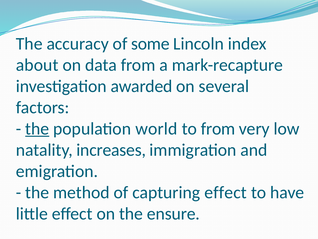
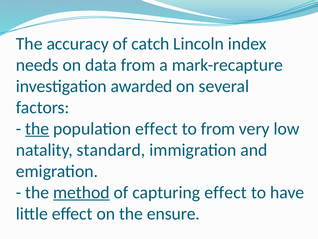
some: some -> catch (150, 44)
about: about -> needs (37, 65)
population world: world -> effect (156, 128)
increases: increases -> standard (111, 150)
method underline: none -> present (81, 192)
